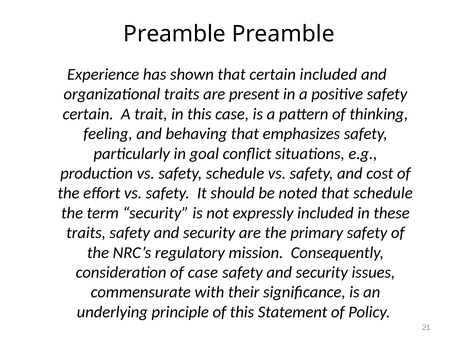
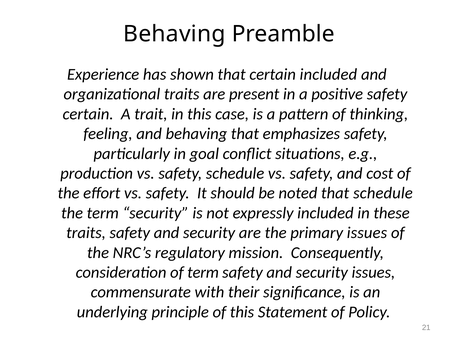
Preamble: Preamble -> Behaving (174, 34)
primary safety: safety -> issues (367, 233)
of case: case -> term (203, 273)
